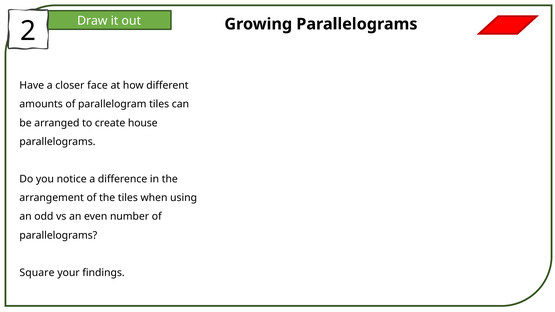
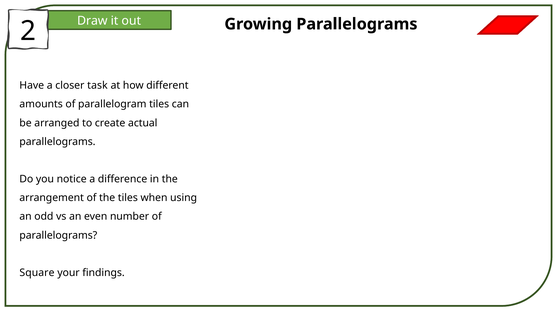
face: face -> task (97, 86)
house: house -> actual (143, 123)
